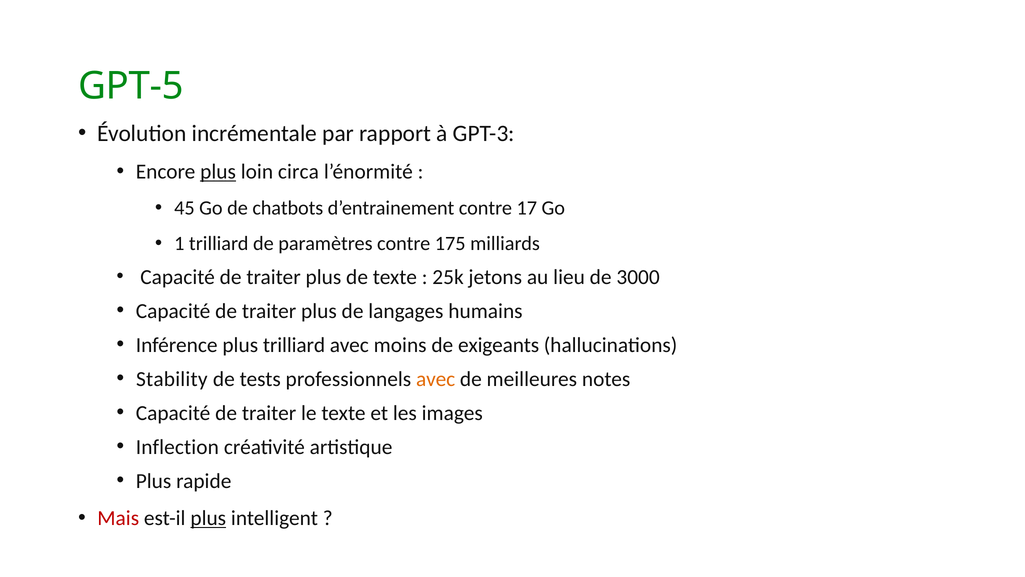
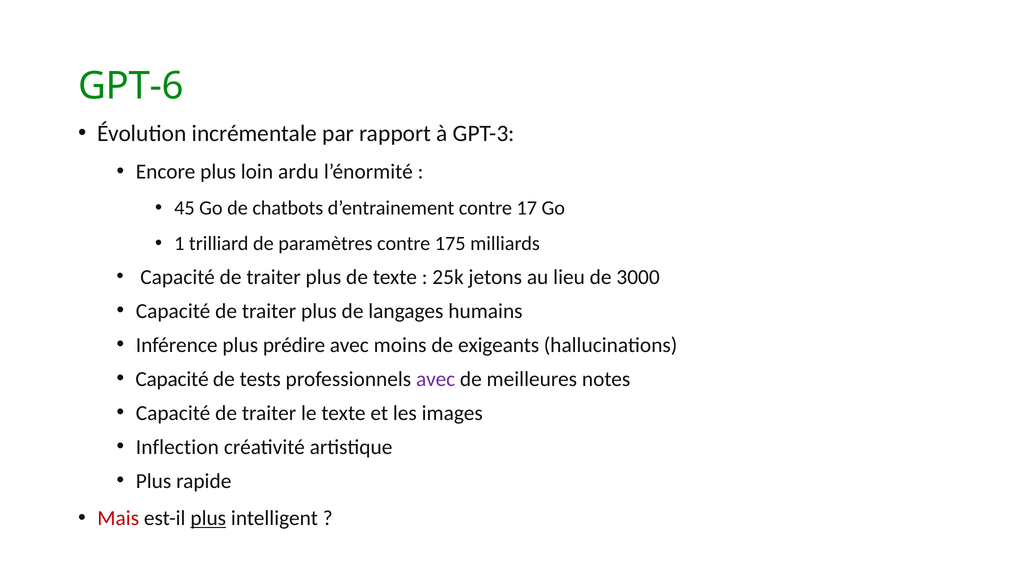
GPT-5: GPT-5 -> GPT-6 (131, 86)
plus underline: present -> none (218, 172)
circa: circa -> ardu (298, 172)
plus trilliard: trilliard -> prédire (294, 345)
Stability: Stability -> Capacité (172, 379)
avec colour: orange -> purple (436, 379)
